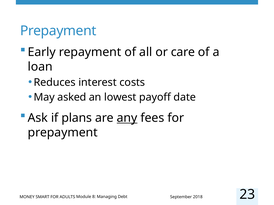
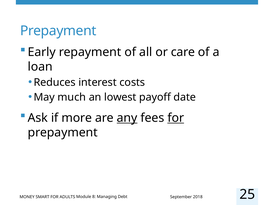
asked: asked -> much (72, 97)
plans: plans -> more (77, 118)
for underline: none -> present (176, 118)
23: 23 -> 25 (247, 195)
